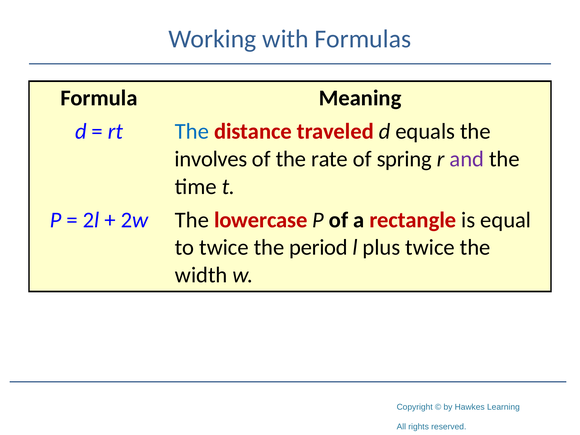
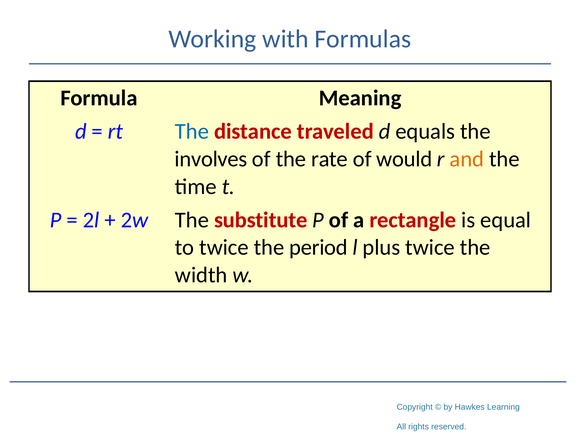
spring: spring -> would (404, 159)
and colour: purple -> orange (467, 159)
lowercase: lowercase -> substitute (261, 220)
